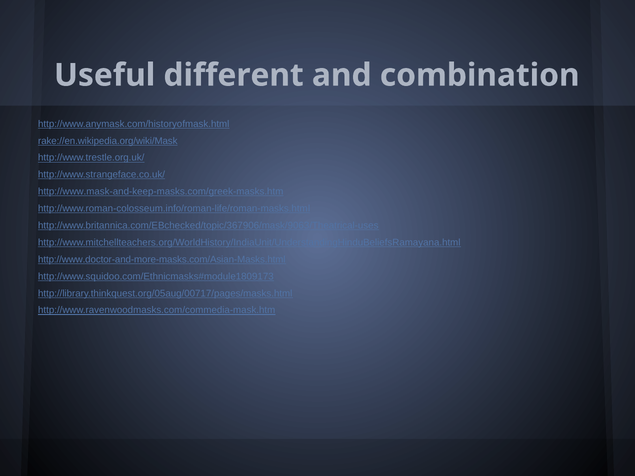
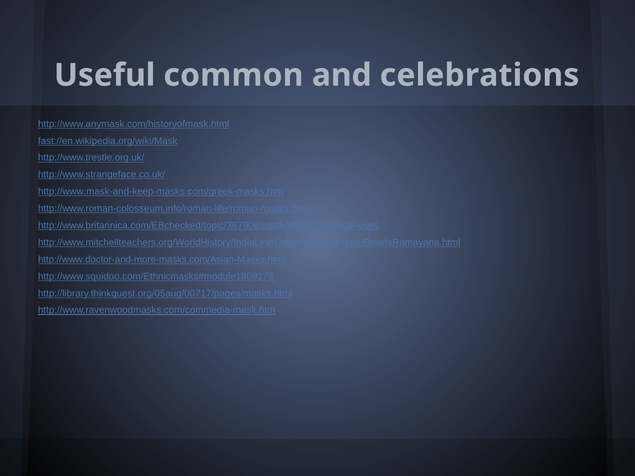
different: different -> common (233, 75)
combination: combination -> celebrations (480, 75)
rake://en.wikipedia.org/wiki/Mask: rake://en.wikipedia.org/wiki/Mask -> fast://en.wikipedia.org/wiki/Mask (108, 141)
